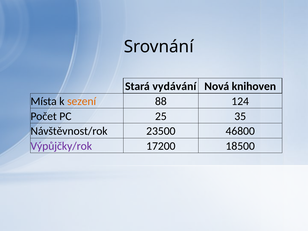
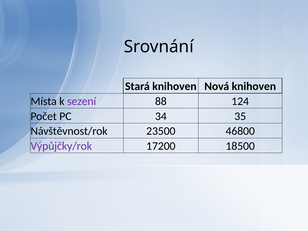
Stará vydávání: vydávání -> knihoven (174, 86)
sezení colour: orange -> purple (82, 101)
25: 25 -> 34 (161, 116)
